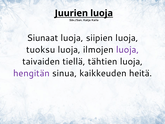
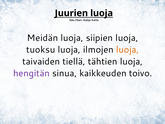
Siunaat: Siunaat -> Meidän (42, 38)
luoja colour: purple -> orange (128, 50)
heitä: heitä -> toivo (141, 73)
